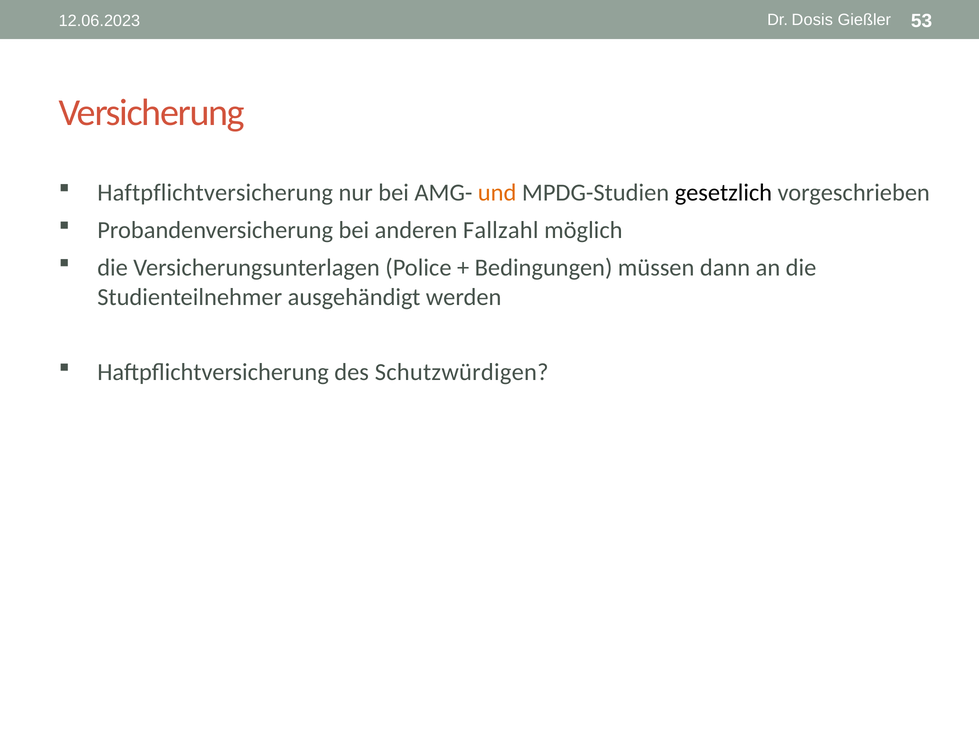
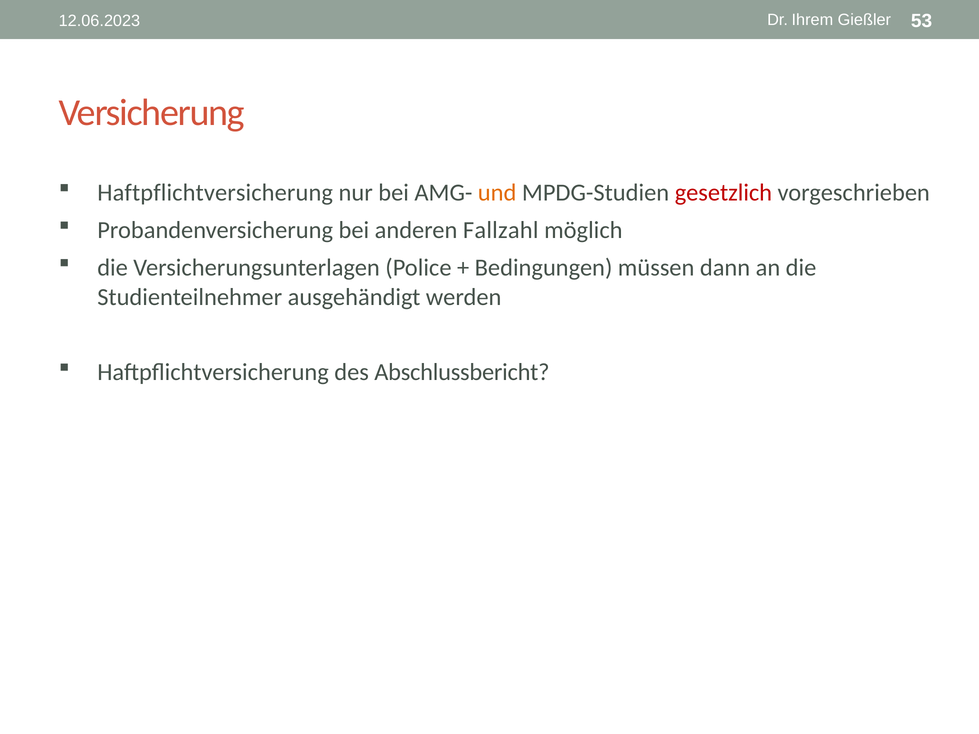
Dosis: Dosis -> Ihrem (812, 20)
gesetzlich colour: black -> red (723, 193)
Schutzwürdigen: Schutzwürdigen -> Abschlussbericht (462, 372)
